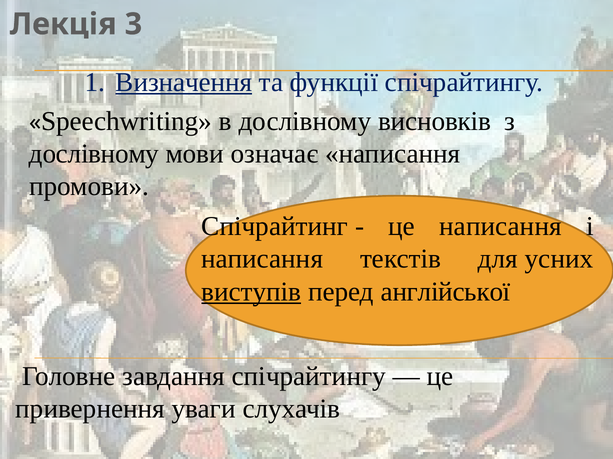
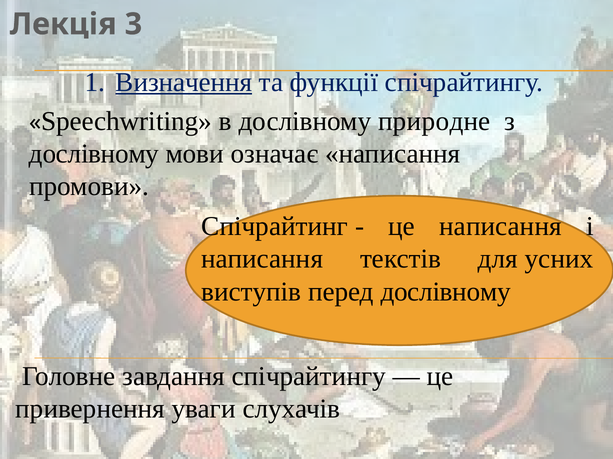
висновків: висновків -> природне (434, 121)
виступів underline: present -> none (251, 292)
перед англійської: англійської -> дослівному (446, 292)
